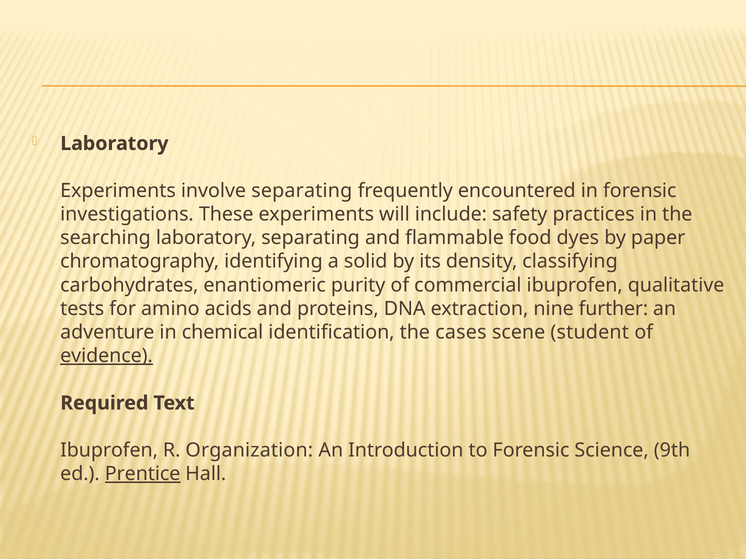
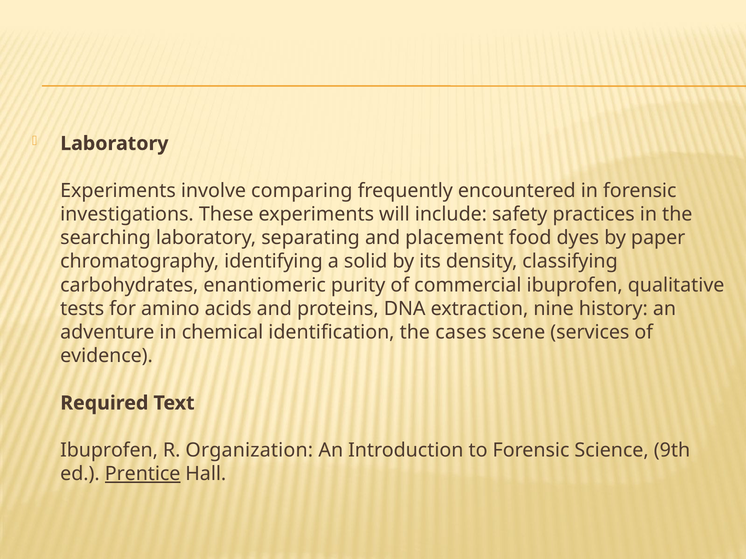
involve separating: separating -> comparing (302, 191)
flammable: flammable -> placement (454, 238)
further: further -> history (613, 309)
student: student -> services (590, 333)
evidence underline: present -> none (107, 356)
